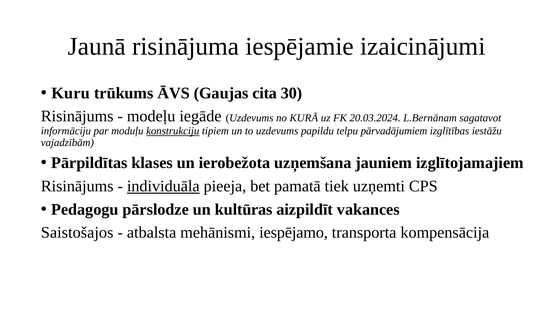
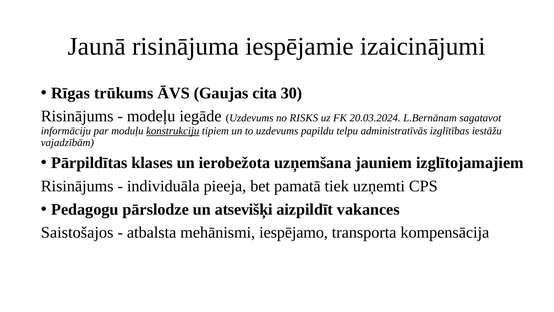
Kuru: Kuru -> Rīgas (71, 93)
KURĀ: KURĀ -> RISKS (304, 118)
pārvadājumiem: pārvadājumiem -> administratīvās (394, 131)
individuāla underline: present -> none (163, 186)
kultūras: kultūras -> atsevišķi (244, 209)
